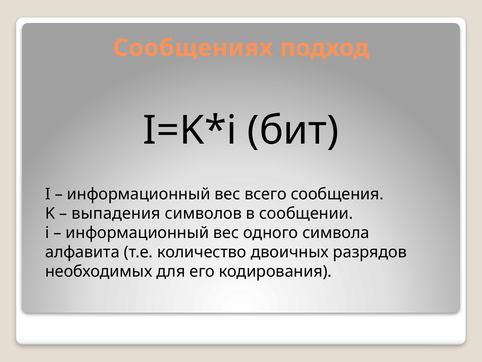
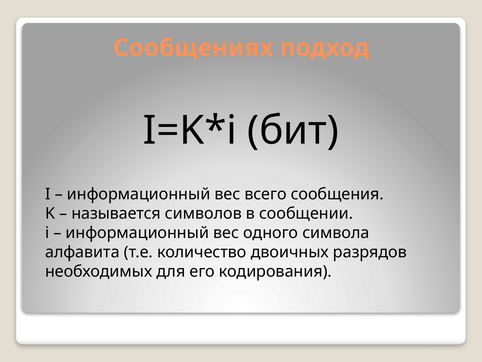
выпадения: выпадения -> называется (116, 213)
